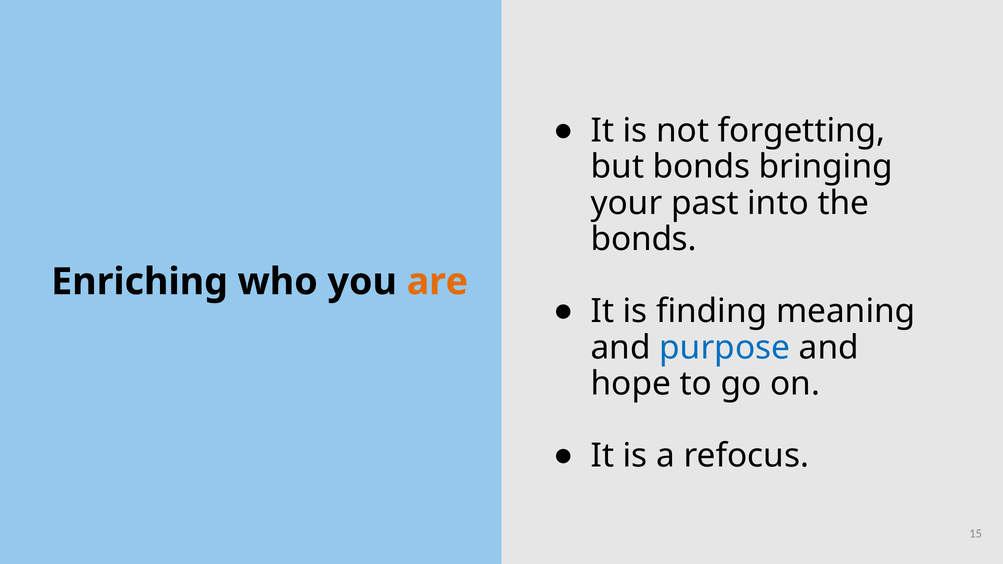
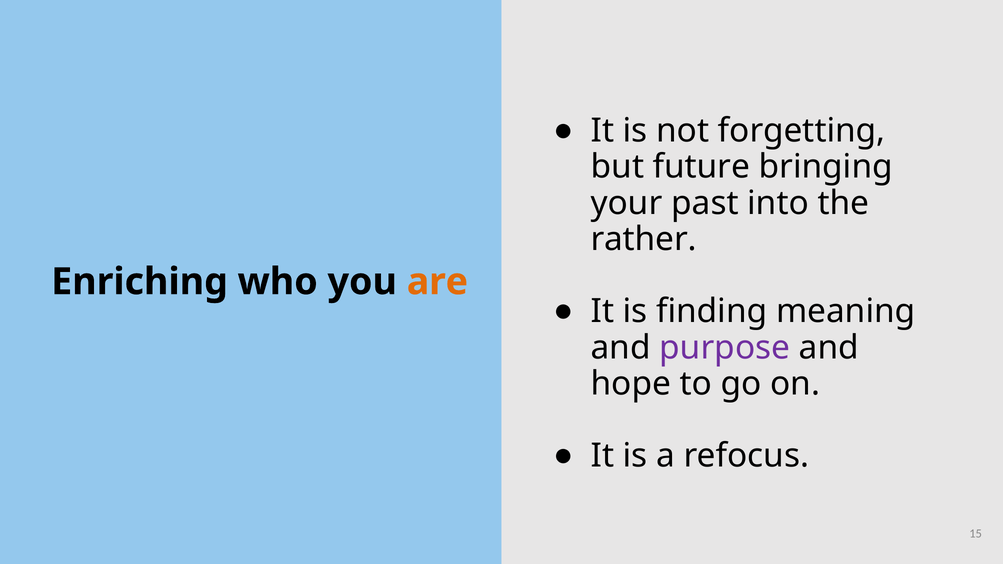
but bonds: bonds -> future (701, 167)
bonds: bonds -> rather (644, 239)
purpose colour: blue -> purple (725, 348)
